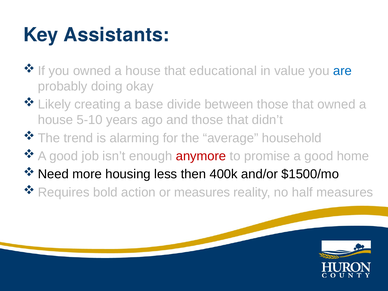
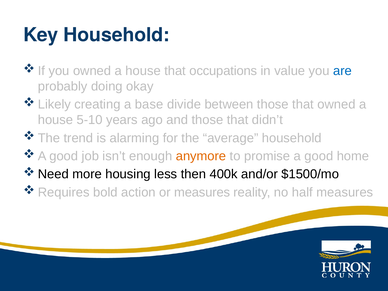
Key Assistants: Assistants -> Household (117, 35)
educational: educational -> occupations (223, 71)
anymore colour: red -> orange (201, 156)
